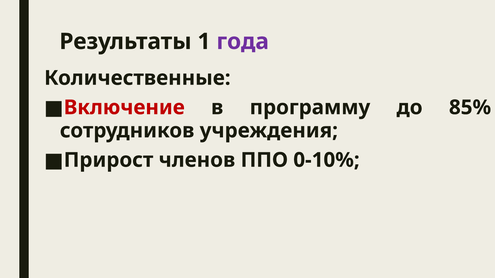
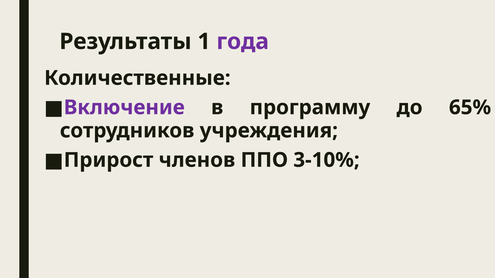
Включение colour: red -> purple (124, 108)
85%: 85% -> 65% (470, 108)
0-10%: 0-10% -> 3-10% (327, 160)
